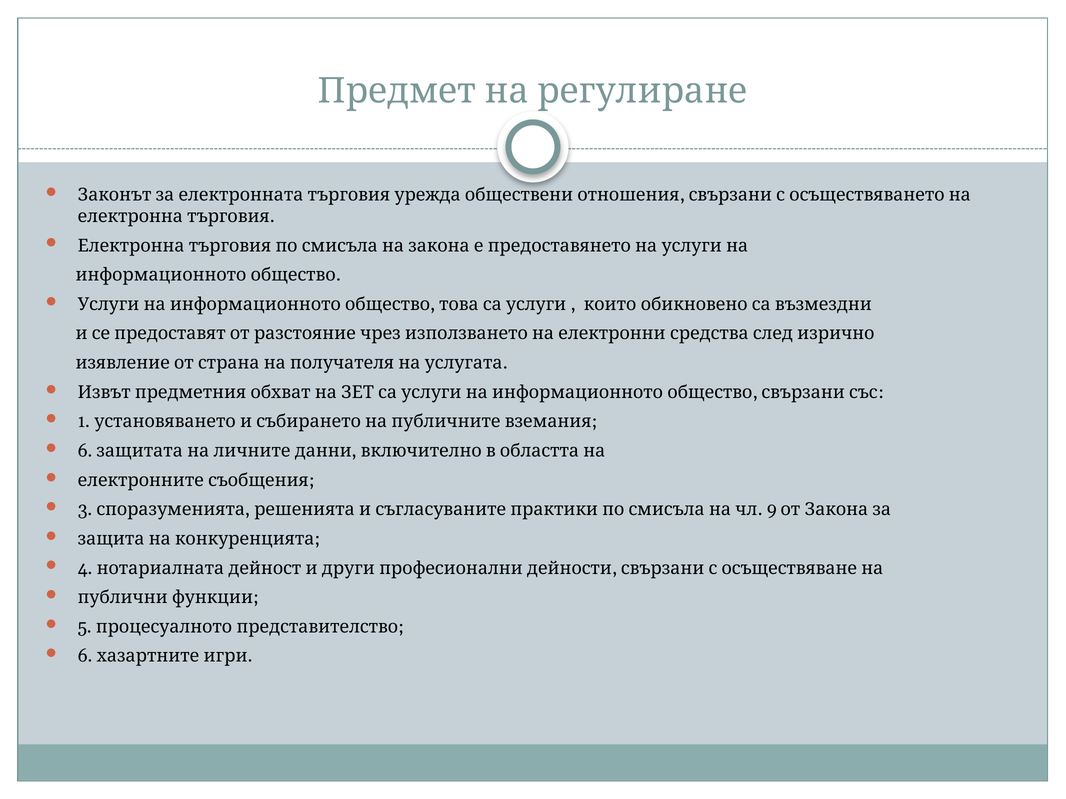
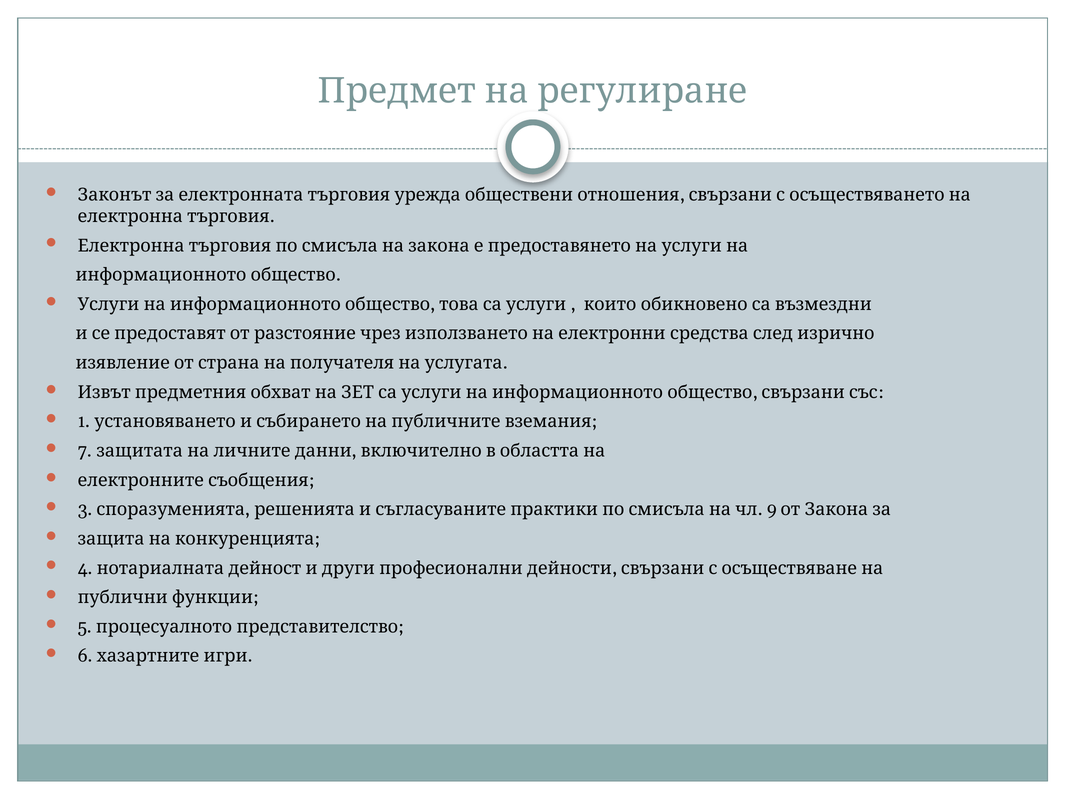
6: 6 -> 7 (85, 451)
